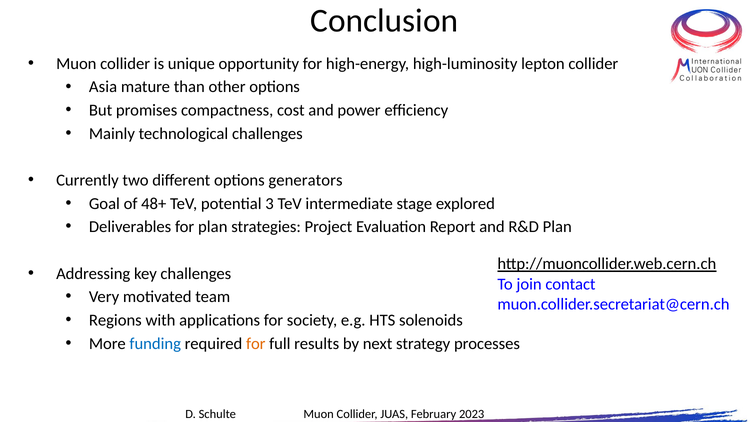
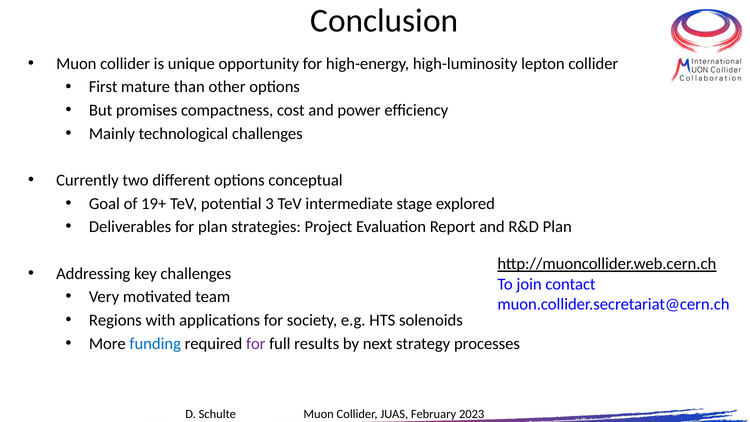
Asia: Asia -> First (103, 87)
generators: generators -> conceptual (306, 180)
48+: 48+ -> 19+ (154, 204)
for colour: orange -> purple (256, 344)
